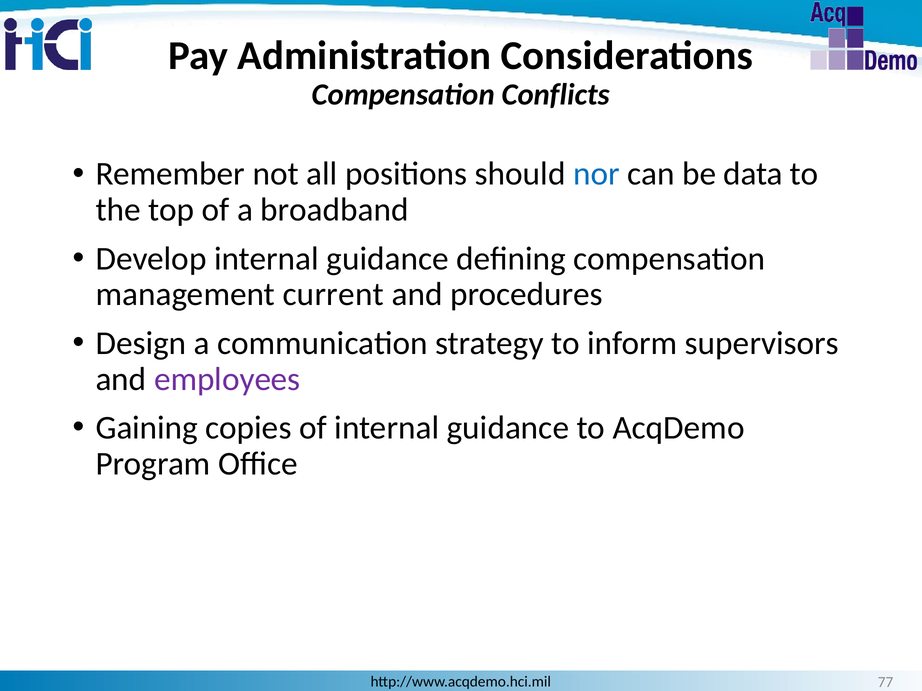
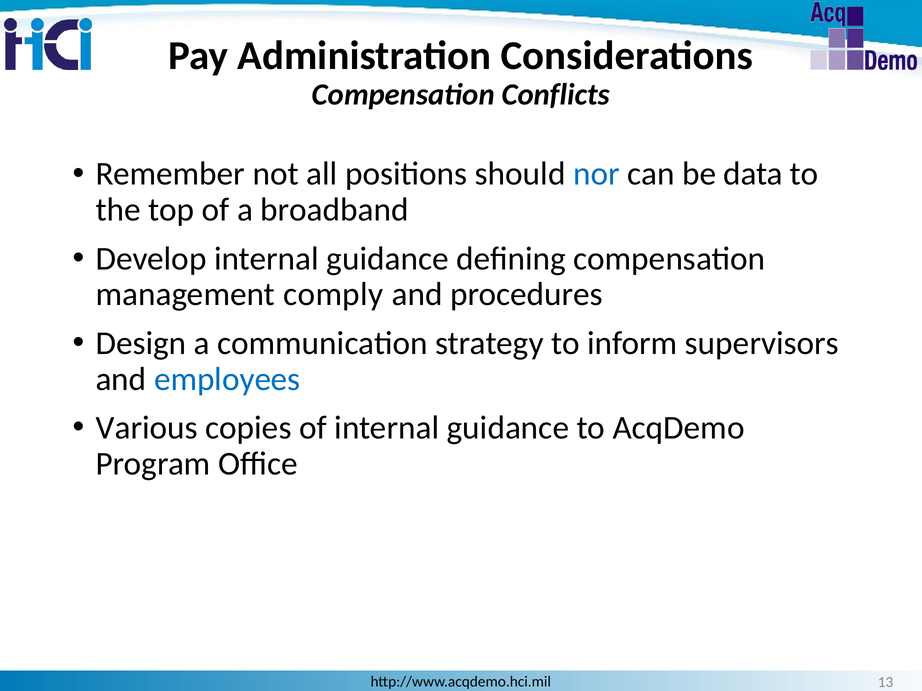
current: current -> comply (333, 295)
employees colour: purple -> blue (227, 379)
Gaining: Gaining -> Various (147, 428)
77: 77 -> 13 (886, 682)
